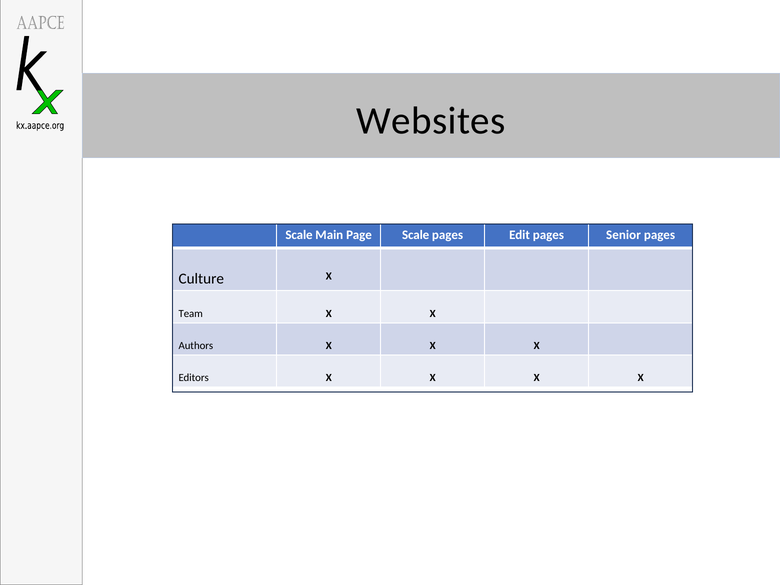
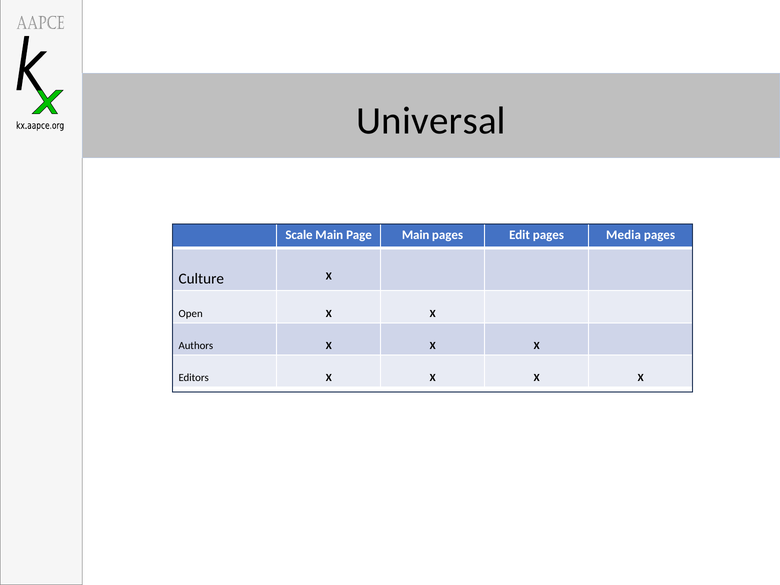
Websites: Websites -> Universal (431, 121)
Page Scale: Scale -> Main (416, 235)
Senior: Senior -> Media (623, 235)
Team: Team -> Open (191, 313)
